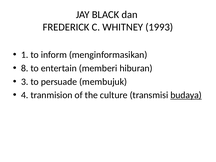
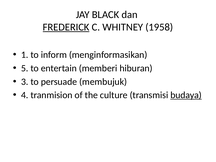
FREDERICK underline: none -> present (66, 27)
1993: 1993 -> 1958 (159, 27)
8: 8 -> 5 (25, 68)
